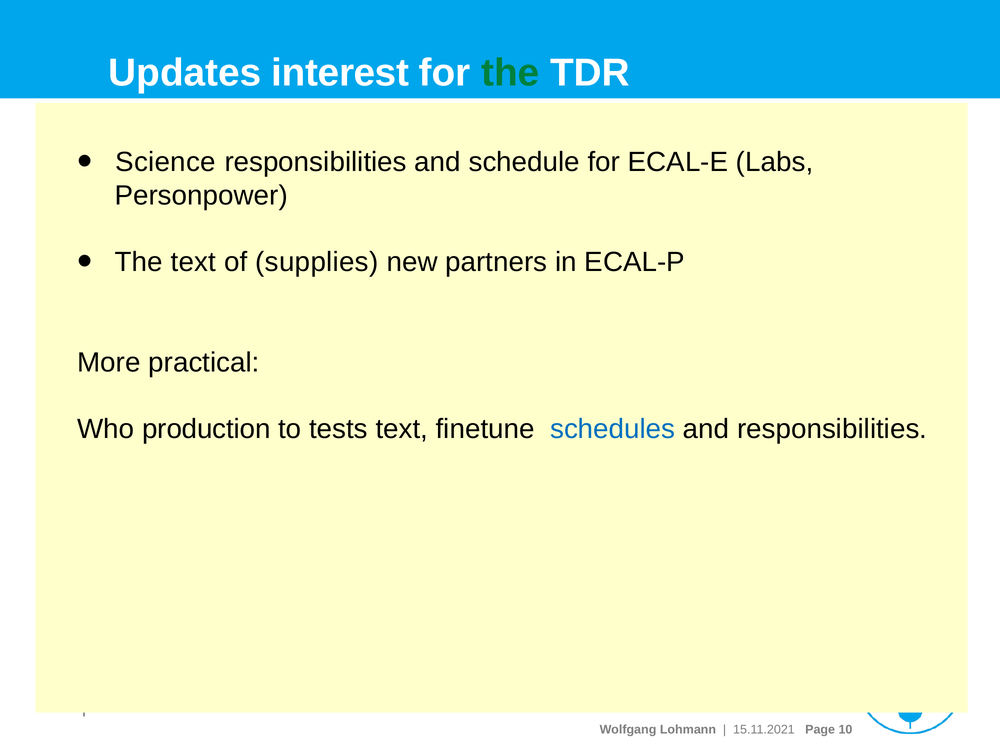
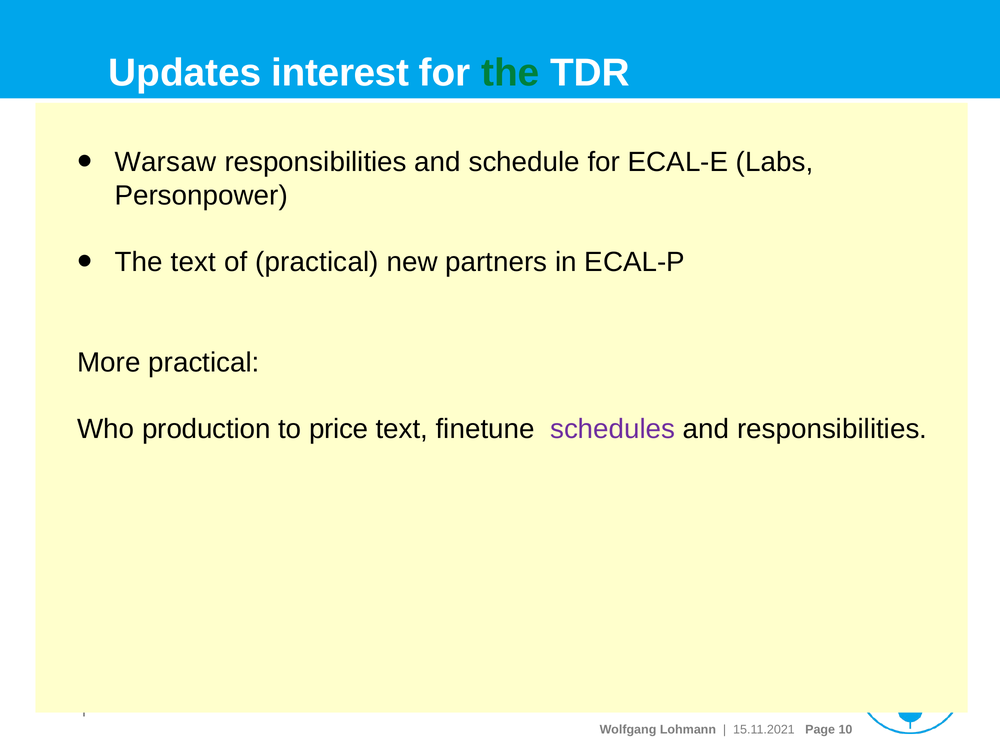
Science: Science -> Warsaw (166, 162)
of supplies: supplies -> practical (317, 262)
tests: tests -> price (339, 429)
schedules colour: blue -> purple (613, 429)
